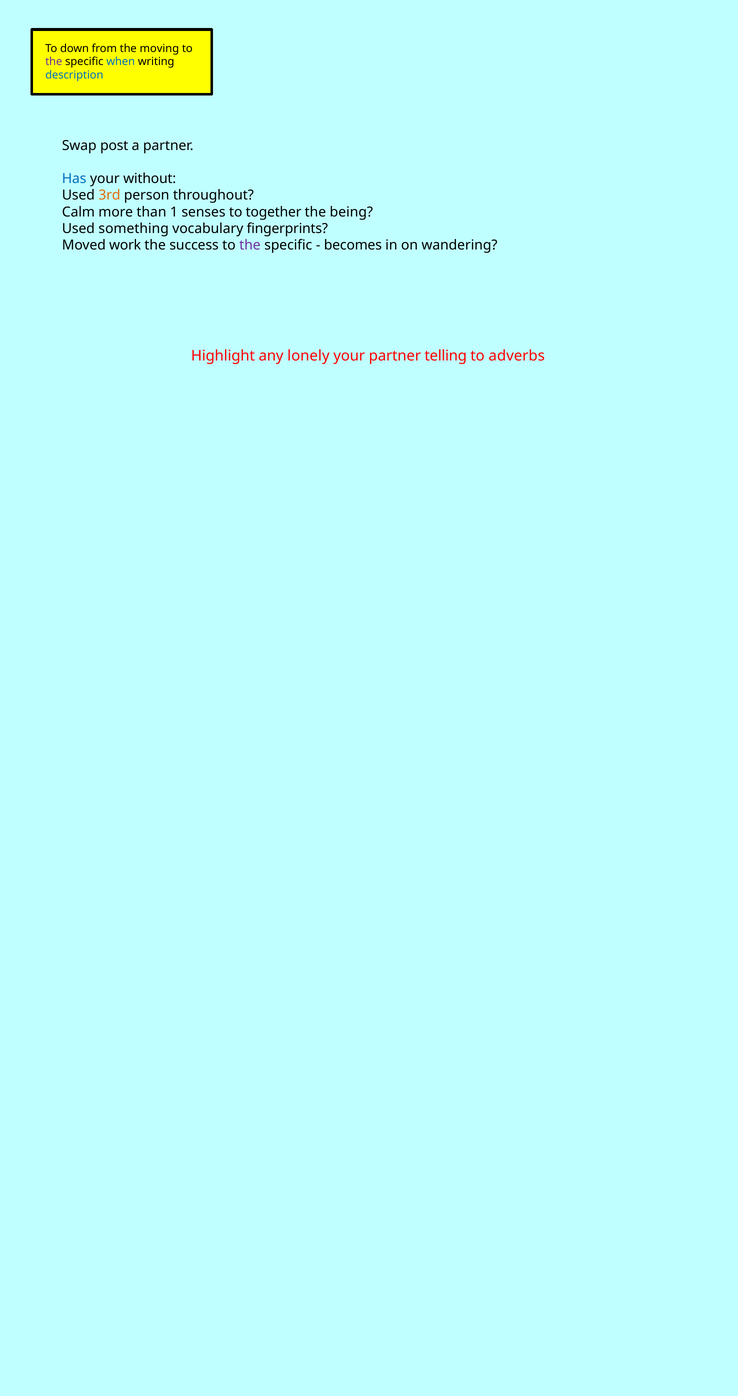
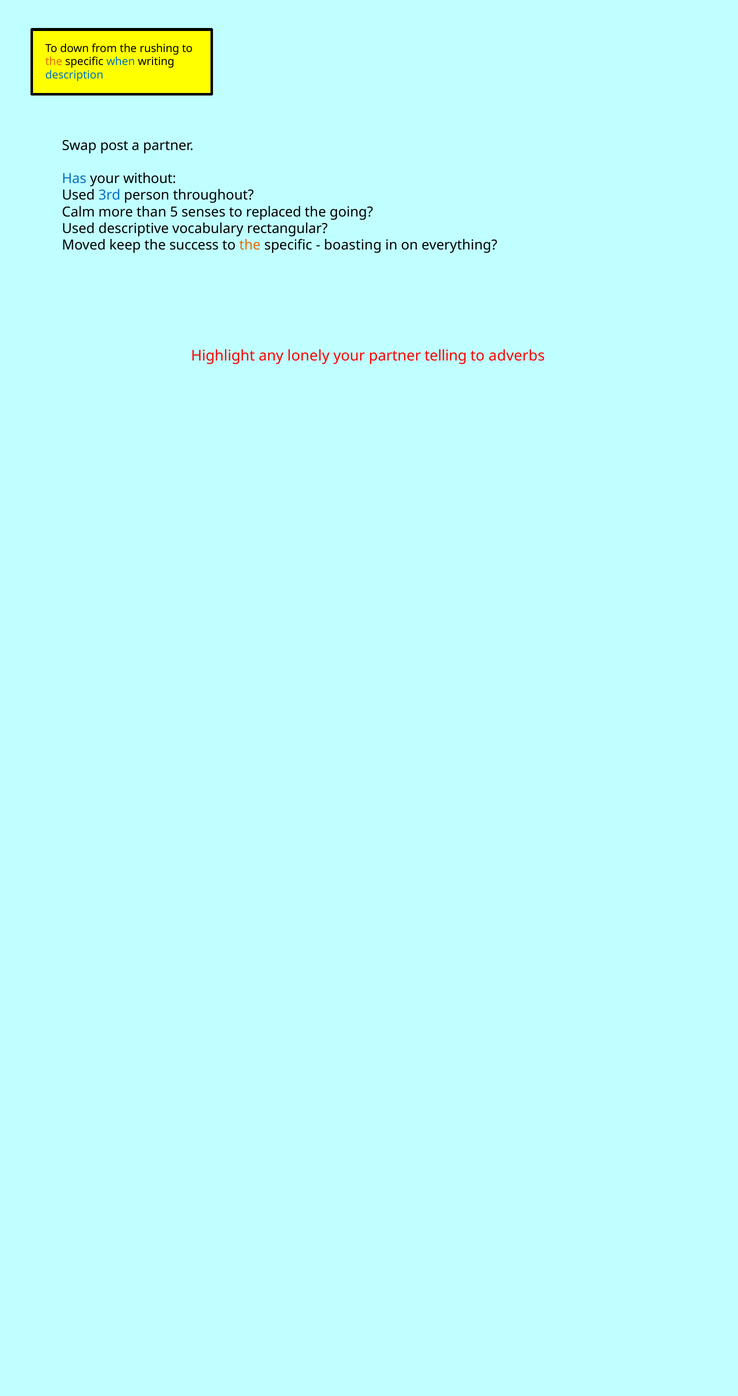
moving: moving -> rushing (159, 48)
the colour: purple -> orange (54, 62)
3rd colour: orange -> blue (109, 195)
1: 1 -> 5 (174, 212)
together: together -> replaced (274, 212)
being: being -> going (351, 212)
something: something -> descriptive (134, 228)
fingerprints: fingerprints -> rectangular (287, 228)
work: work -> keep (125, 245)
the colour: purple -> orange (250, 245)
becomes: becomes -> boasting (353, 245)
wandering: wandering -> everything (459, 245)
